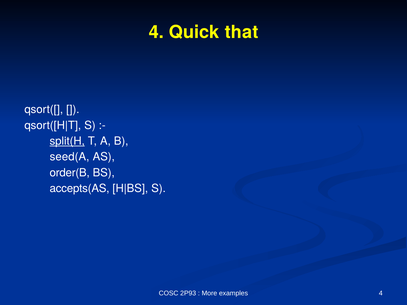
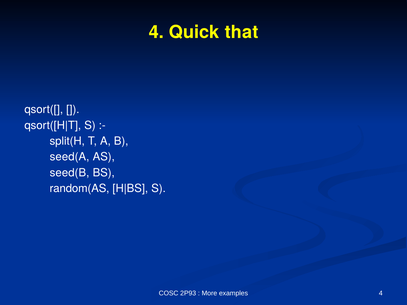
split(H underline: present -> none (67, 141)
order(B: order(B -> seed(B (70, 173)
accepts(AS: accepts(AS -> random(AS (79, 189)
